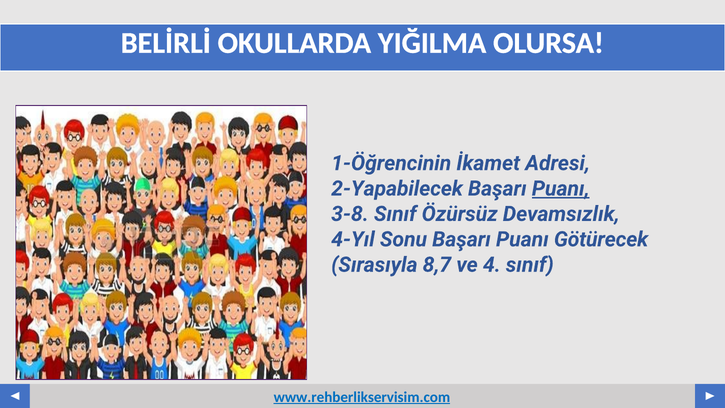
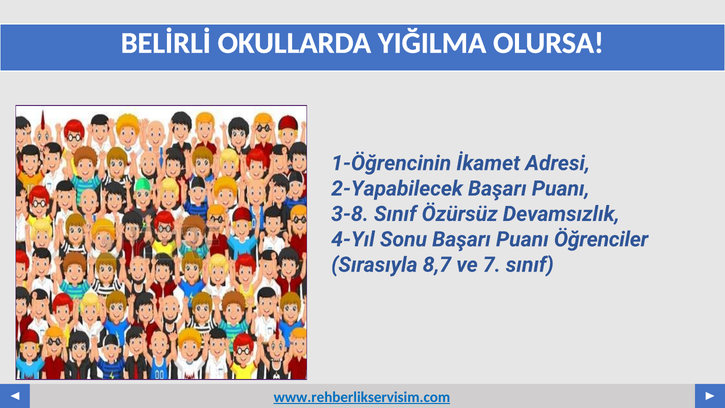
Puanı underline: present -> none (561, 188)
Götürecek: Götürecek -> Öğrenciler (601, 239)
4: 4 -> 7 (492, 265)
